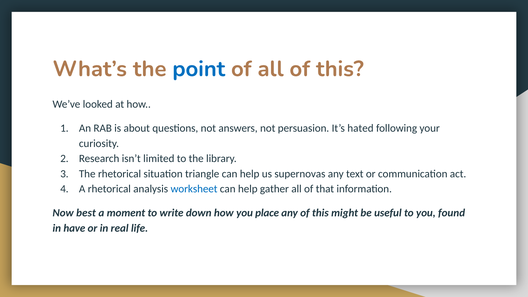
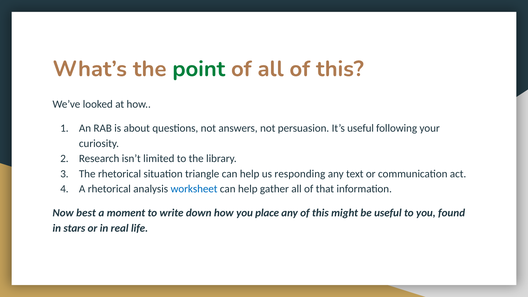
point colour: blue -> green (199, 69)
It’s hated: hated -> useful (361, 128)
supernovas: supernovas -> responding (300, 174)
have: have -> stars (74, 228)
